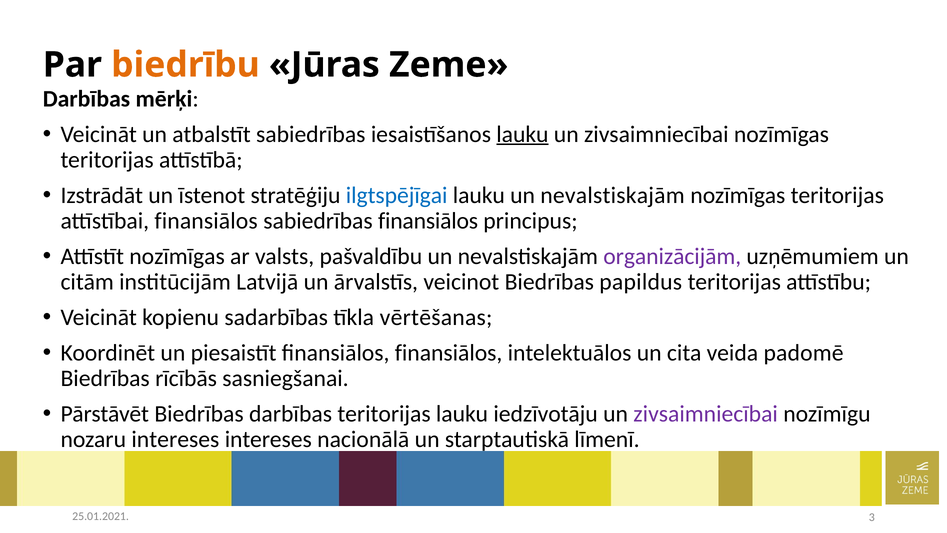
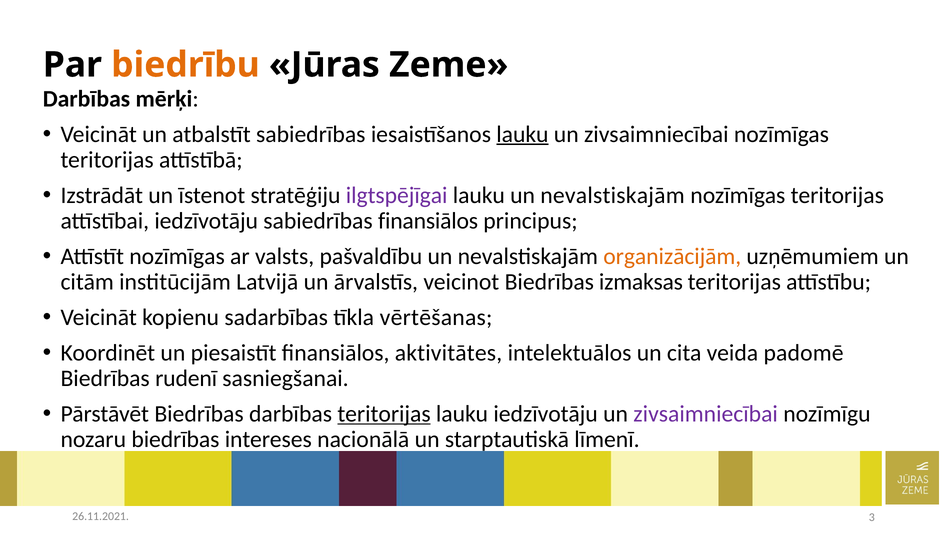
ilgtspējīgai colour: blue -> purple (397, 195)
attīstībai finansiālos: finansiālos -> iedzīvotāju (206, 221)
organizācijām colour: purple -> orange (672, 256)
papildus: papildus -> izmaksas (641, 282)
finansiālos finansiālos: finansiālos -> aktivitātes (448, 353)
rīcībās: rīcībās -> rudenī (186, 378)
teritorijas underline: none -> present (384, 414)
nozaru intereses: intereses -> biedrības (175, 439)
25.01.2021: 25.01.2021 -> 26.11.2021 (101, 516)
